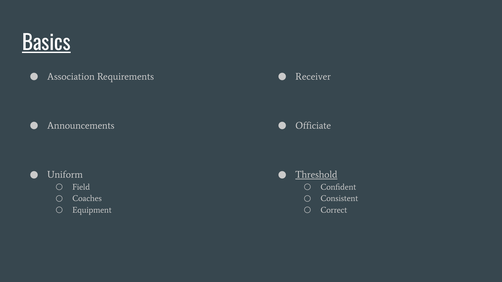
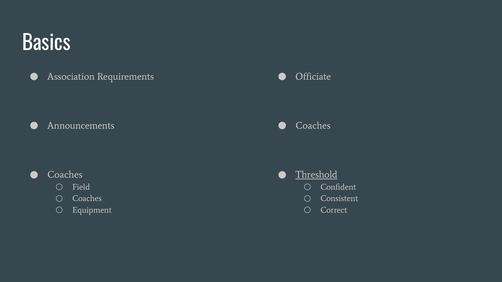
Basics underline: present -> none (46, 43)
Receiver: Receiver -> Officiate (313, 77)
Officiate: Officiate -> Coaches (313, 126)
Uniform: Uniform -> Coaches (65, 175)
